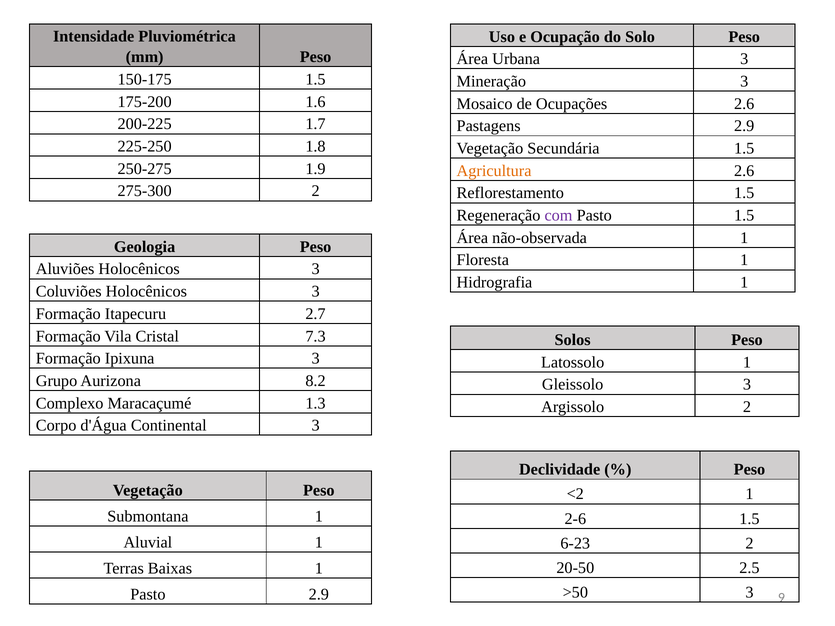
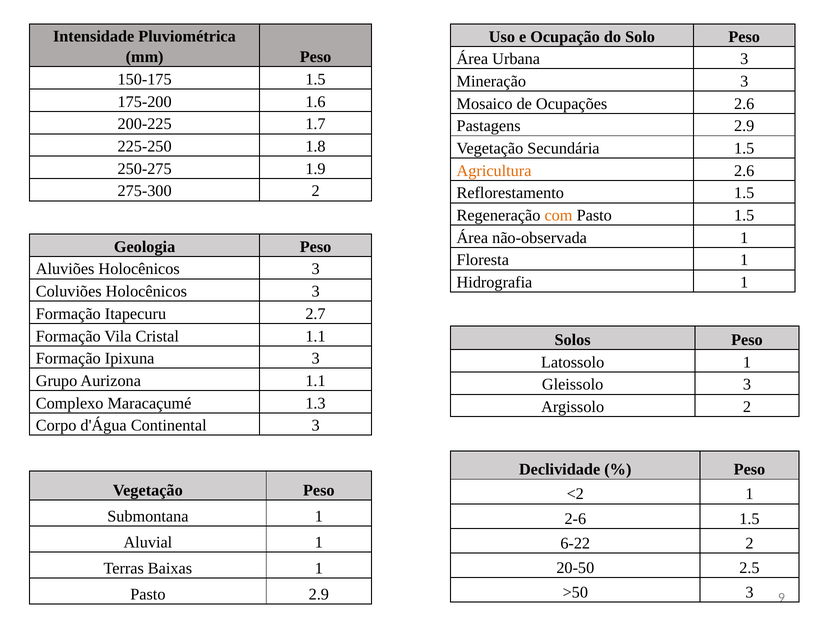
com colour: purple -> orange (558, 216)
Cristal 7.3: 7.3 -> 1.1 (316, 336)
Aurizona 8.2: 8.2 -> 1.1 (316, 381)
6-23: 6-23 -> 6-22 (575, 544)
